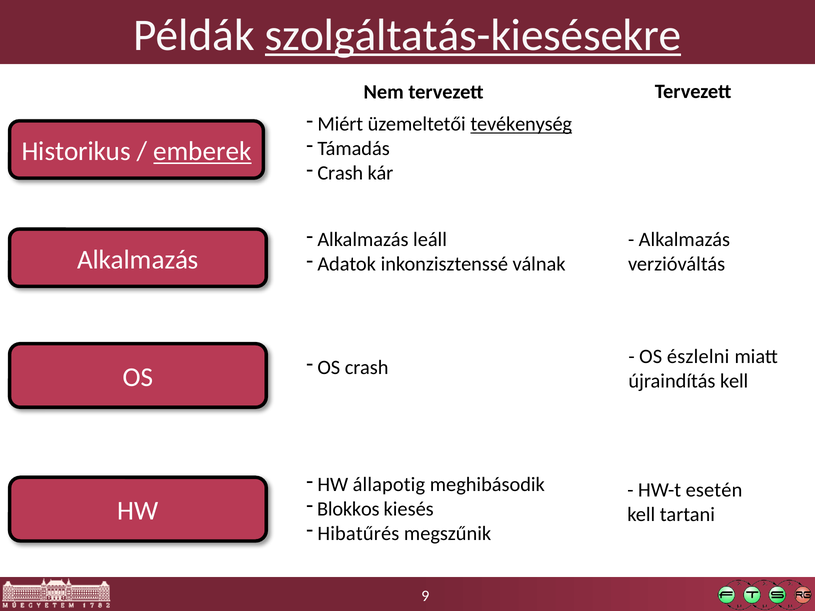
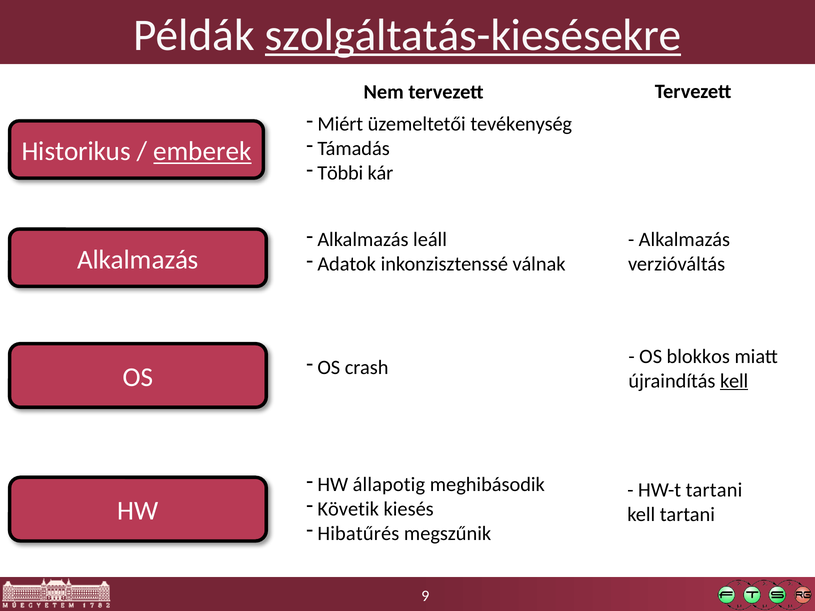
tevékenység underline: present -> none (521, 124)
Crash: Crash -> Többi (340, 173)
észlelni: észlelni -> blokkos (698, 356)
kell underline: none -> present (734, 381)
HW-t esetén: esetén -> tartani (714, 490)
Blokkos: Blokkos -> Követik (348, 509)
